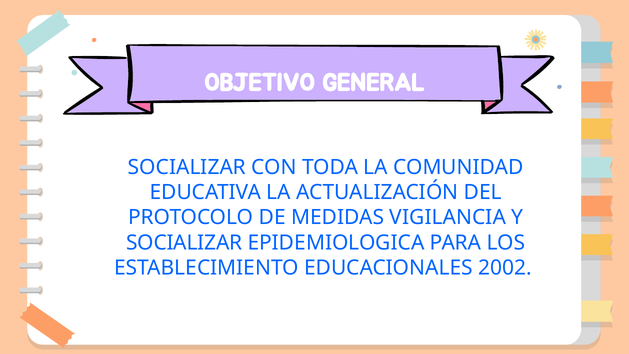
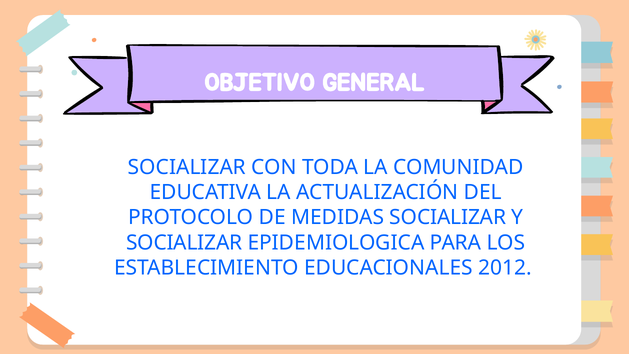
MEDIDAS VIGILANCIA: VIGILANCIA -> SOCIALIZAR (448, 217)
2002: 2002 -> 2012 (505, 268)
